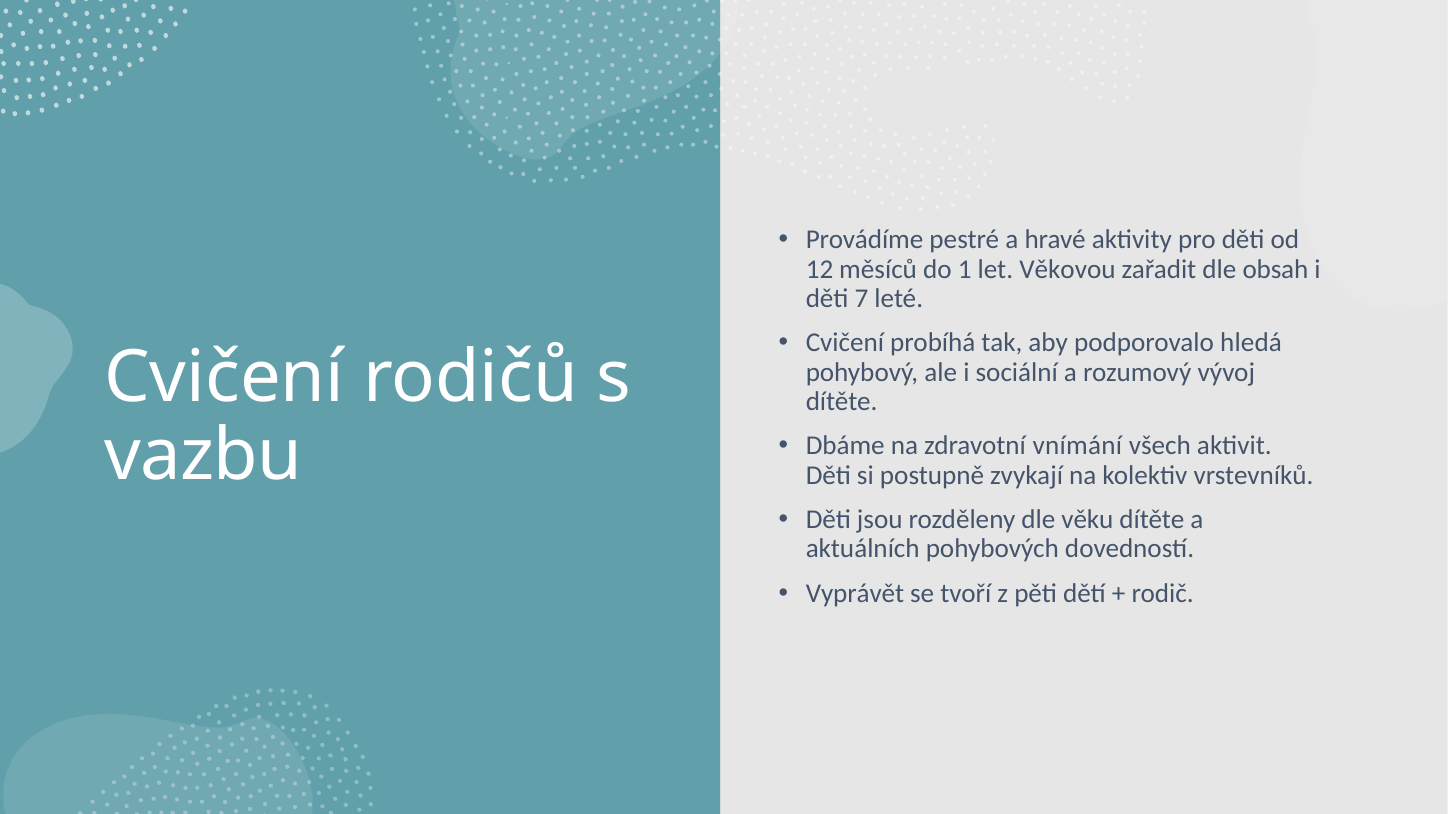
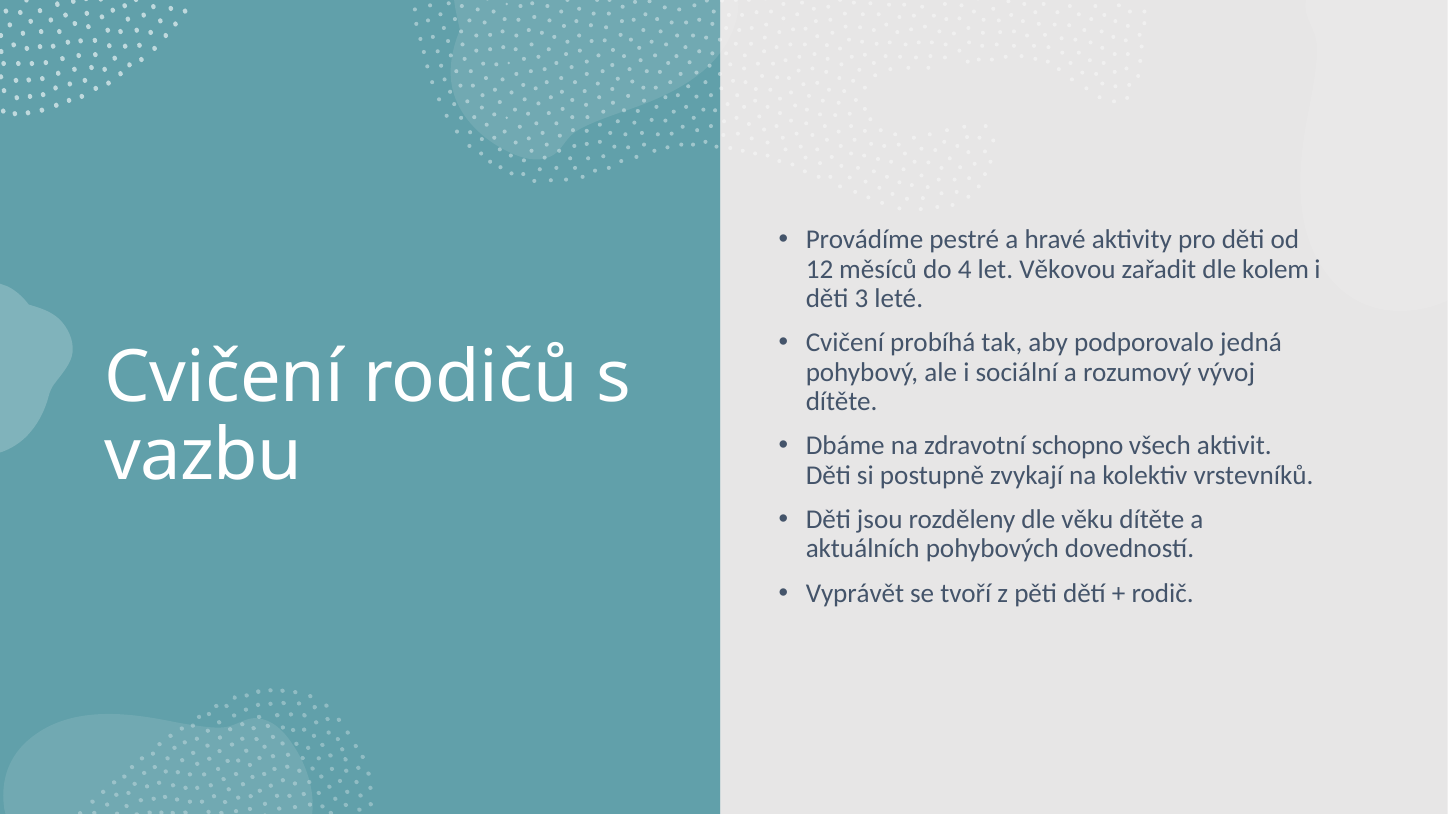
1: 1 -> 4 (965, 269)
obsah: obsah -> kolem (1275, 269)
7: 7 -> 3 (861, 299)
hledá: hledá -> jedná (1251, 343)
vnímání: vnímání -> schopno (1078, 446)
